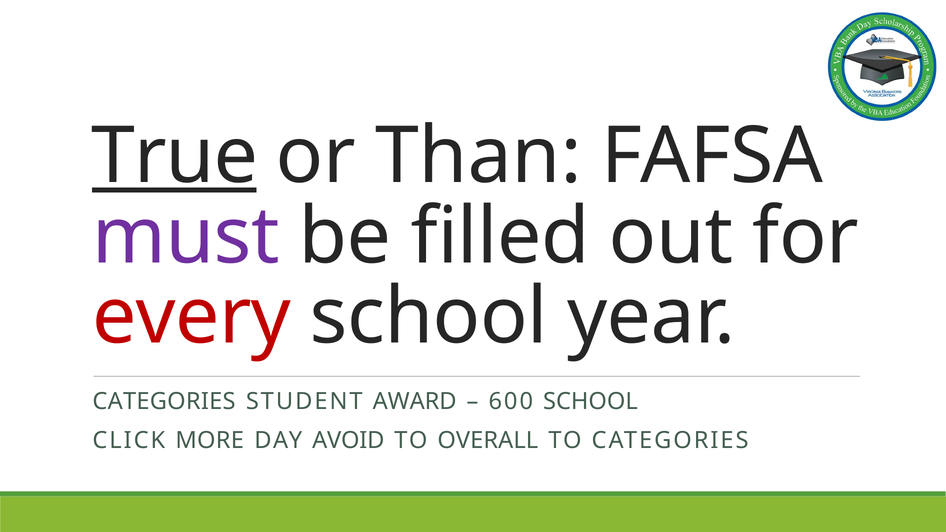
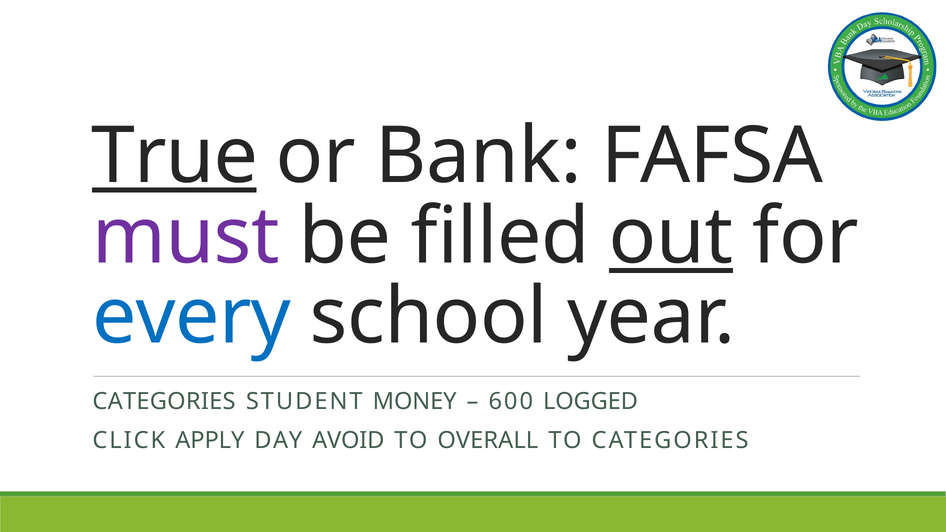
Than: Than -> Bank (478, 156)
out underline: none -> present (671, 237)
every colour: red -> blue (192, 317)
AWARD: AWARD -> MONEY (415, 401)
600 SCHOOL: SCHOOL -> LOGGED (591, 401)
MORE: MORE -> APPLY (210, 441)
